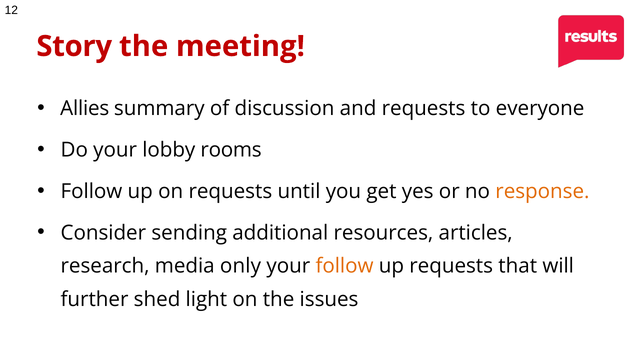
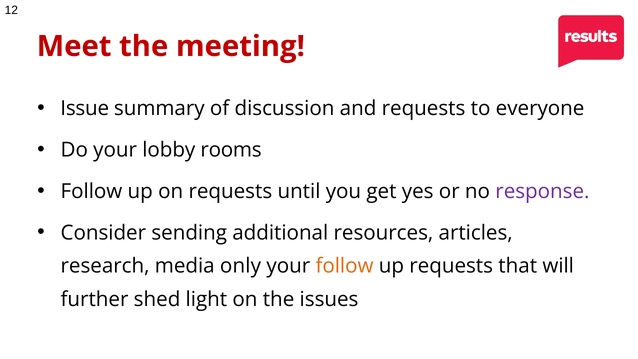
Story: Story -> Meet (74, 46)
Allies: Allies -> Issue (85, 109)
response colour: orange -> purple (542, 191)
